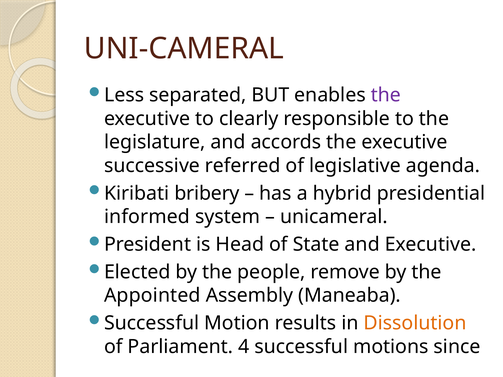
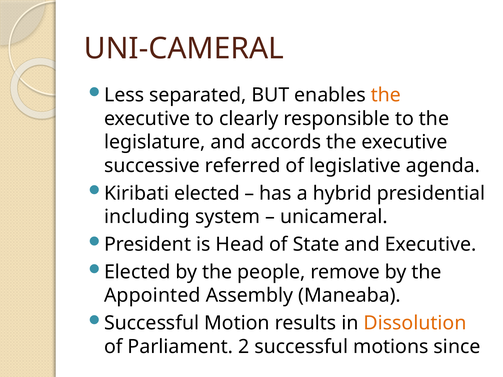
the colour: purple -> orange (386, 95)
Kiribati bribery: bribery -> elected (207, 193)
informed: informed -> including (147, 217)
4: 4 -> 2 (244, 347)
